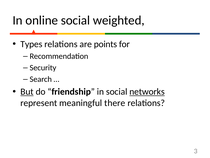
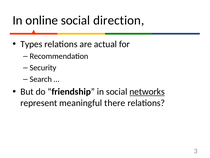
weighted: weighted -> direction (119, 20)
points: points -> actual (105, 44)
But underline: present -> none (27, 91)
